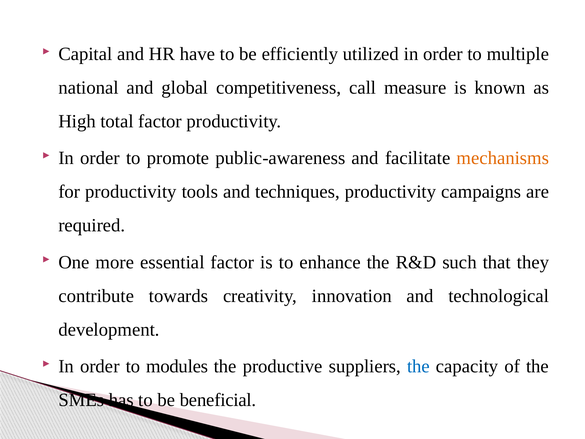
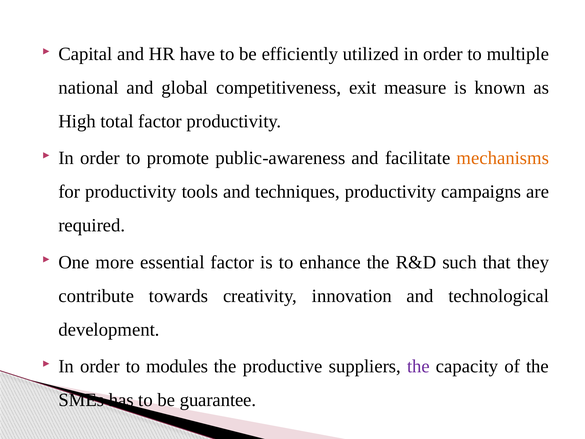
call: call -> exit (363, 88)
the colour: blue -> purple (418, 366)
beneficial: beneficial -> guarantee (218, 400)
